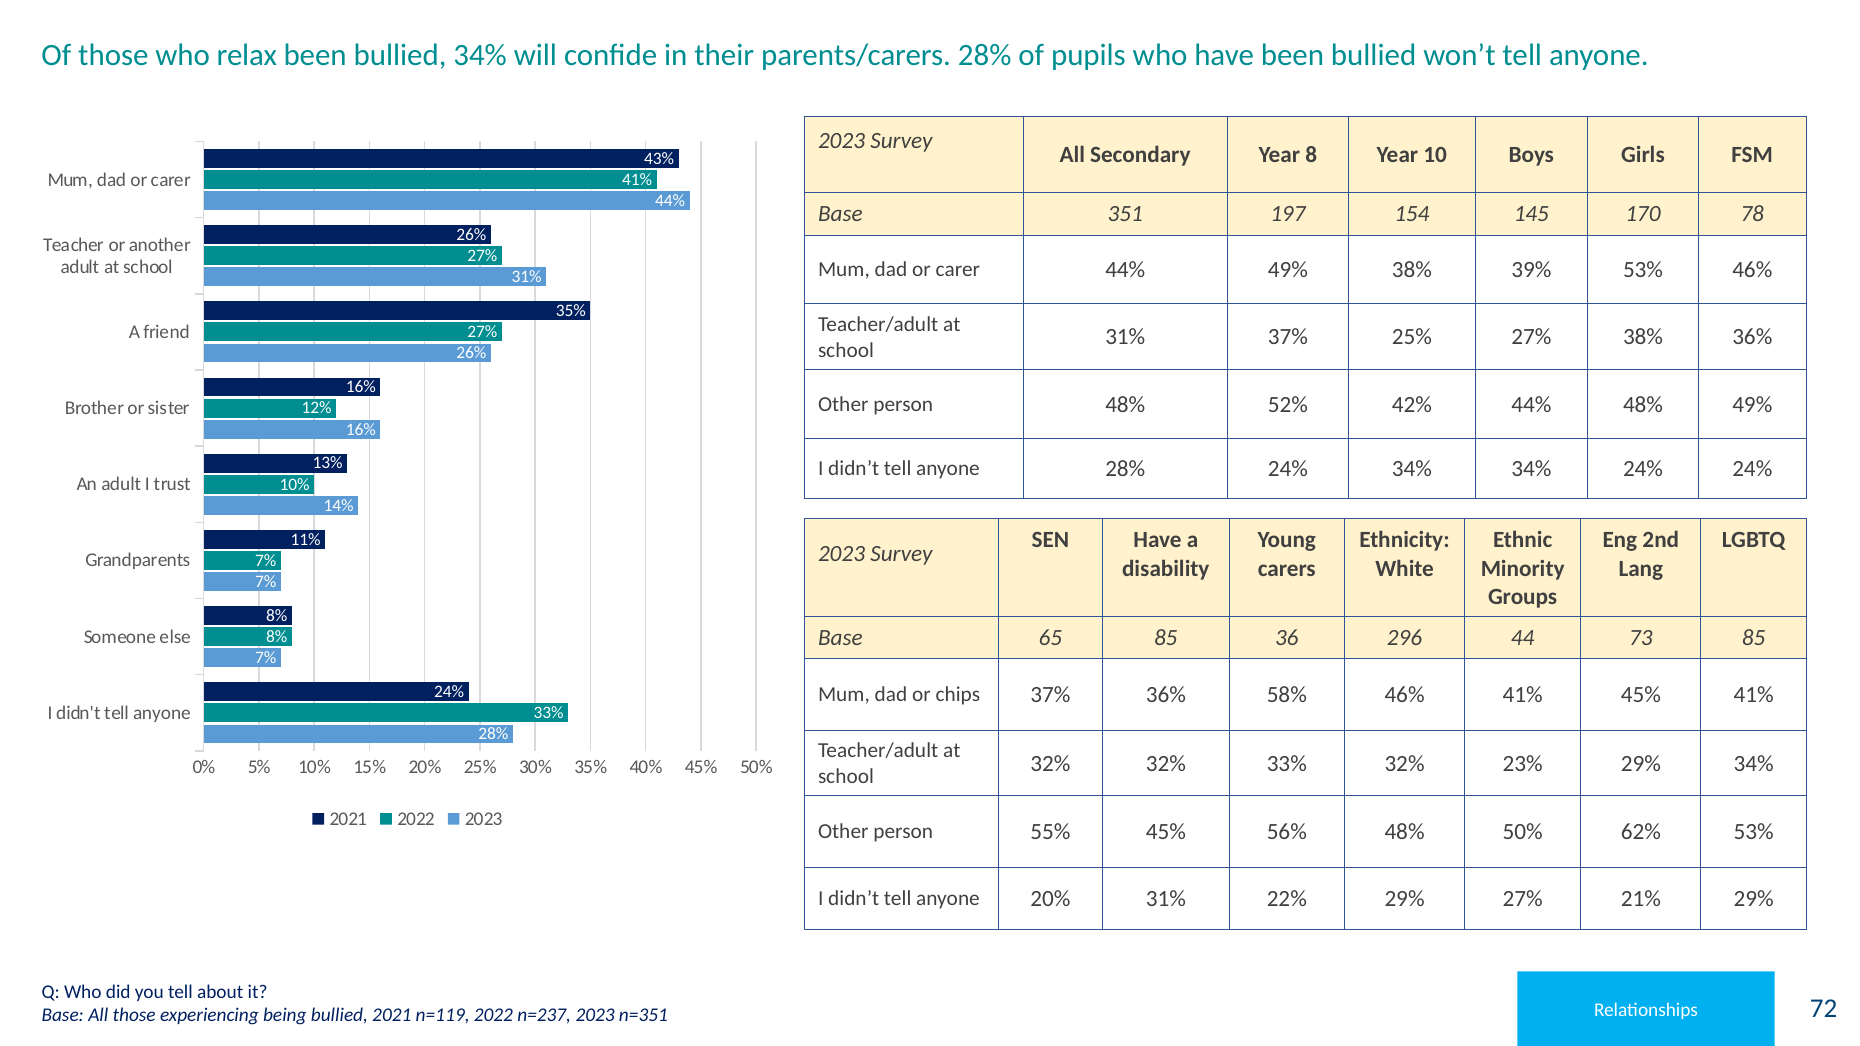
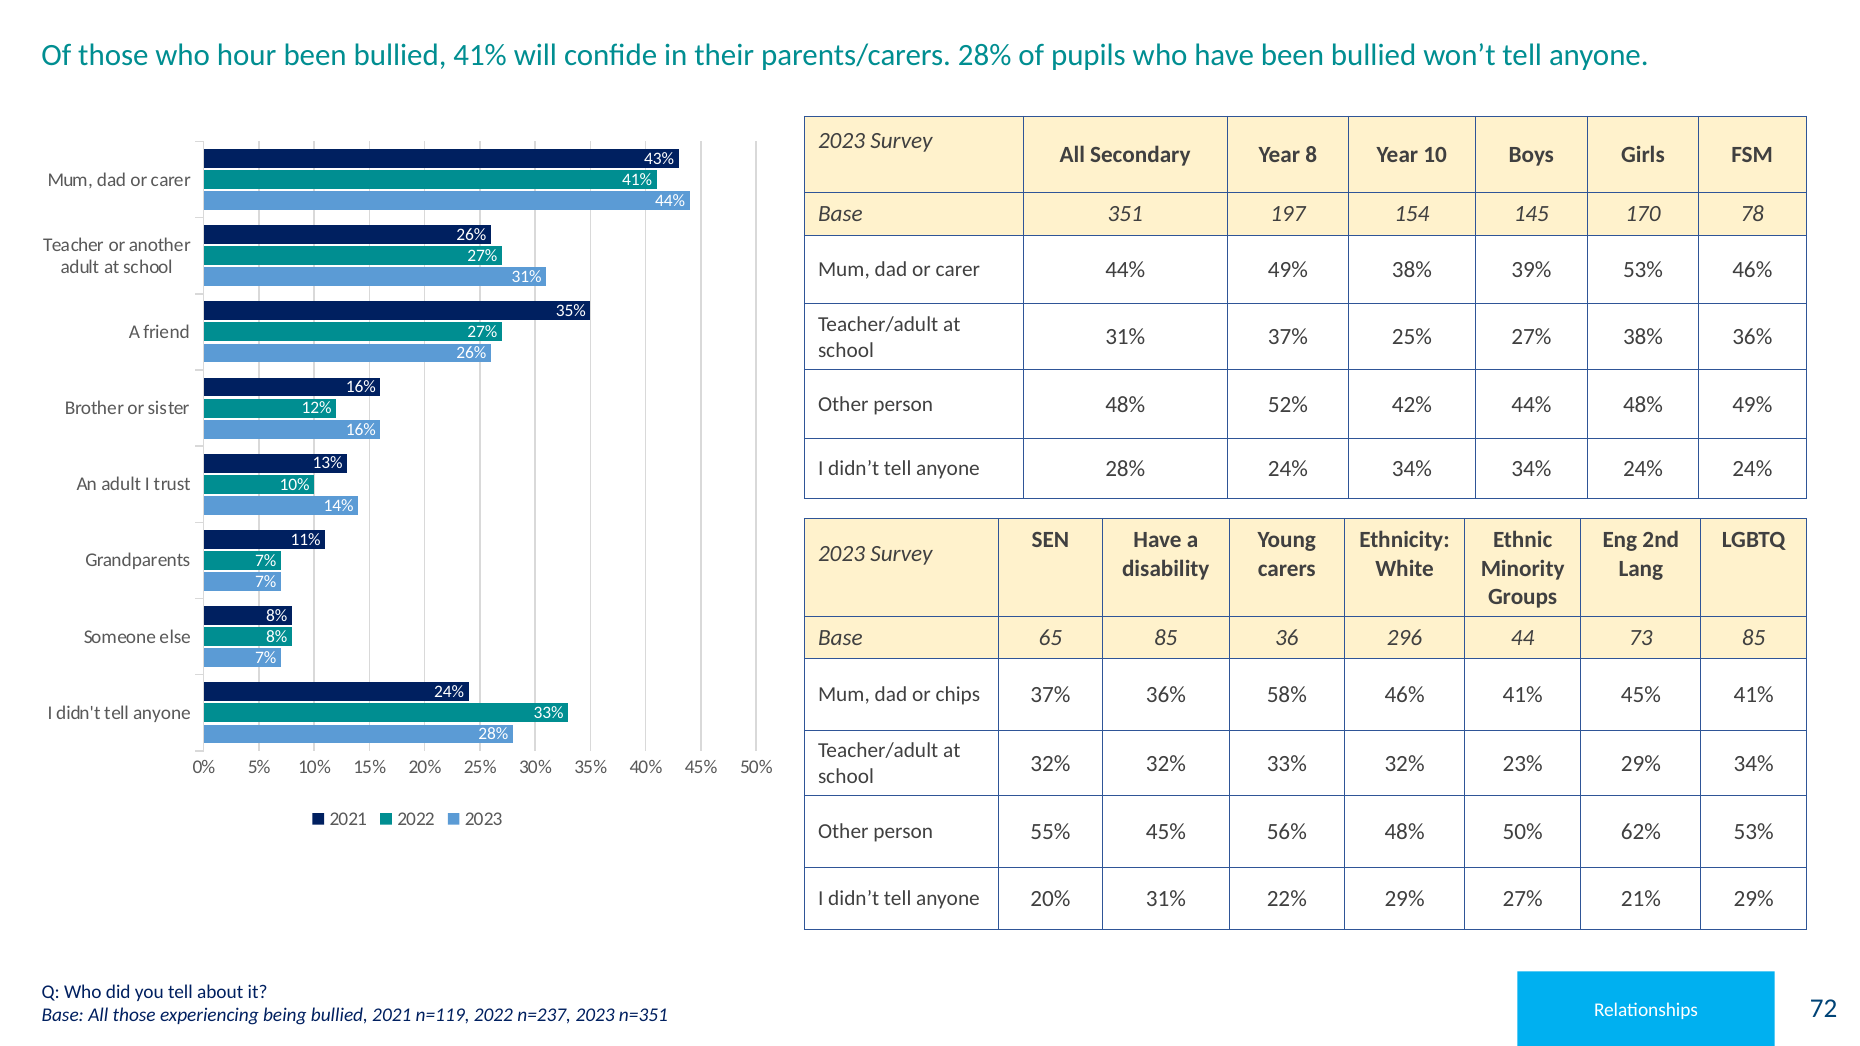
relax: relax -> hour (247, 55)
bullied 34%: 34% -> 41% (480, 55)
